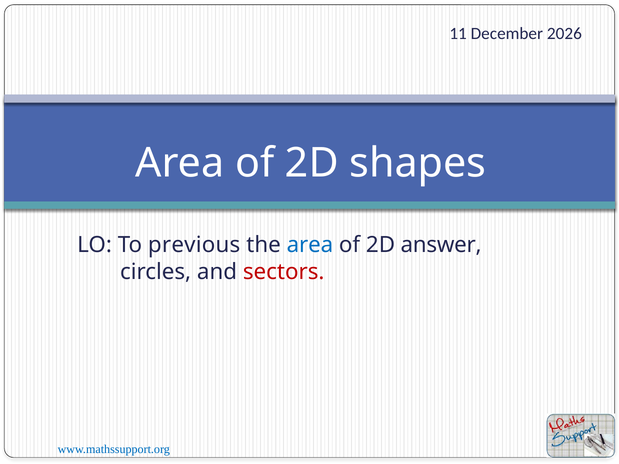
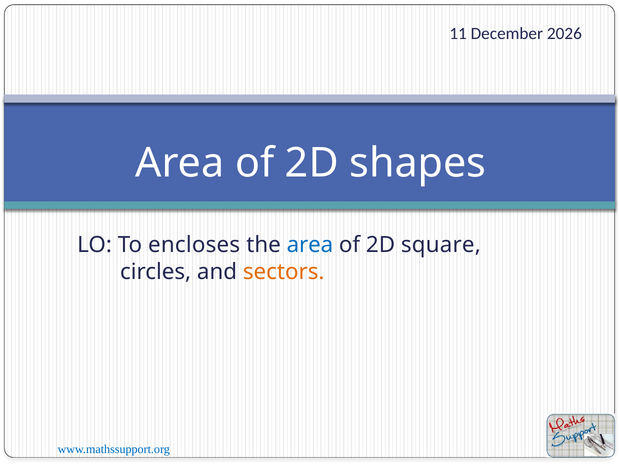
previous: previous -> encloses (194, 245)
answer: answer -> square (441, 245)
sectors colour: red -> orange (284, 272)
